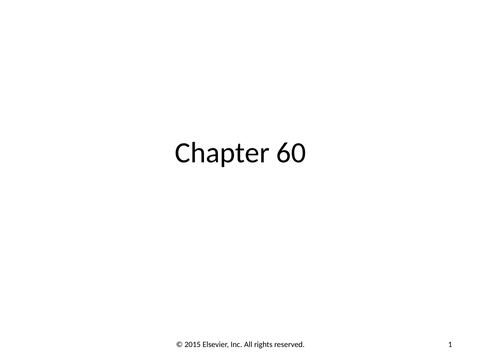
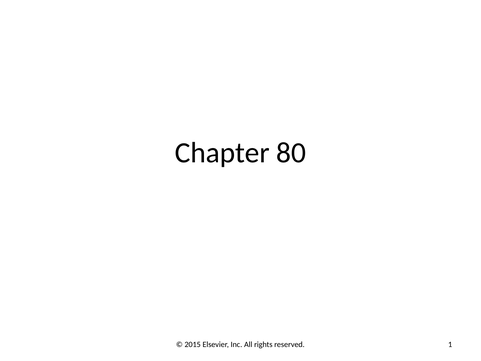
60: 60 -> 80 (291, 153)
